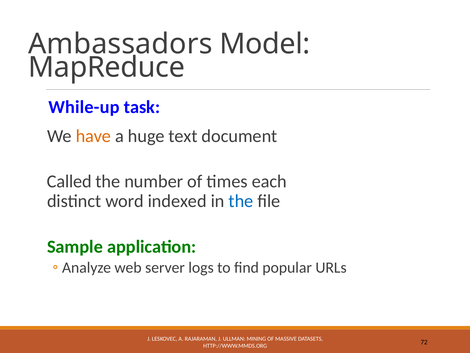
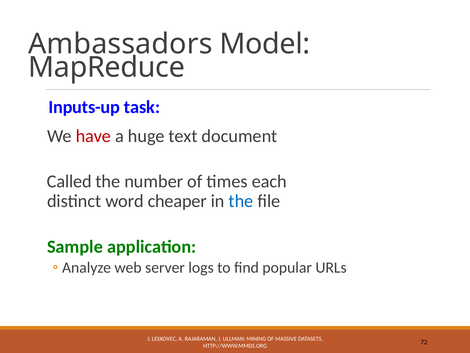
While-up: While-up -> Inputs-up (84, 107)
have colour: orange -> red (93, 136)
indexed: indexed -> cheaper (177, 201)
